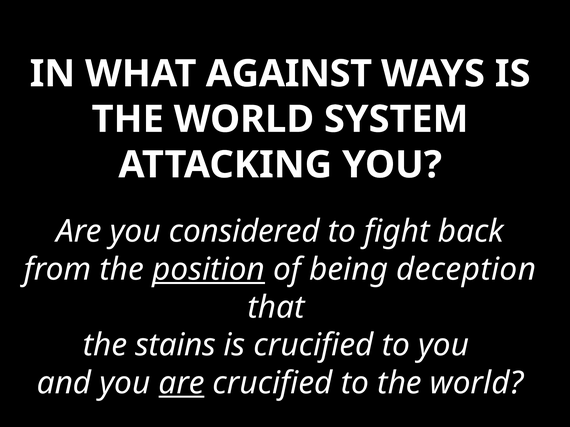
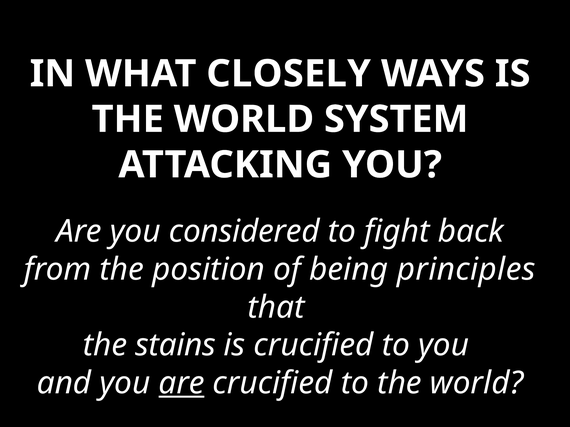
AGAINST: AGAINST -> CLOSELY (289, 74)
position underline: present -> none (209, 270)
deception: deception -> principles (466, 270)
